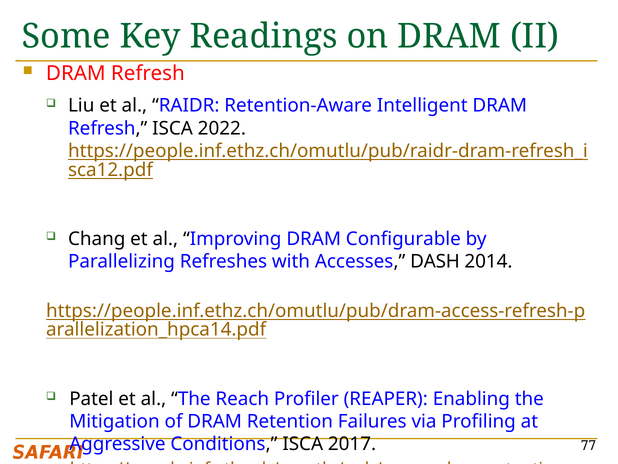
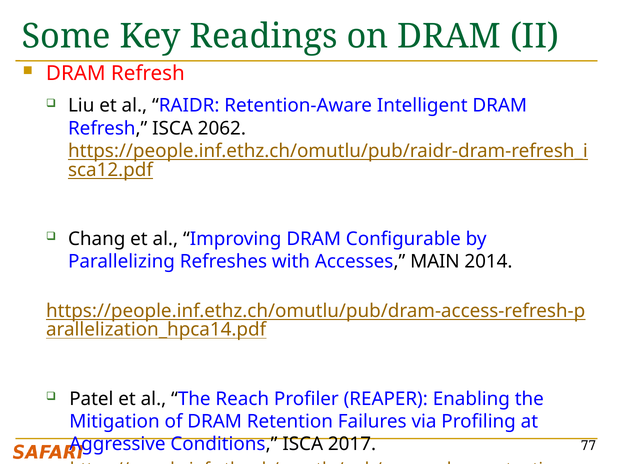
2022: 2022 -> 2062 (222, 128)
DASH: DASH -> MAIN (435, 261)
